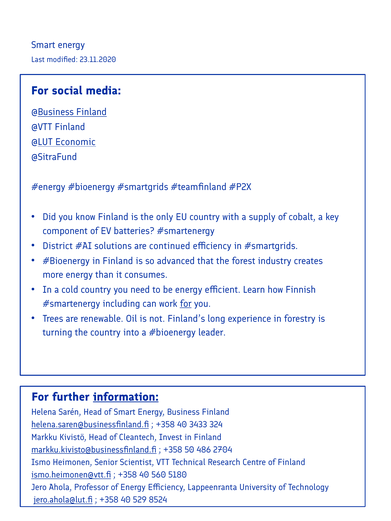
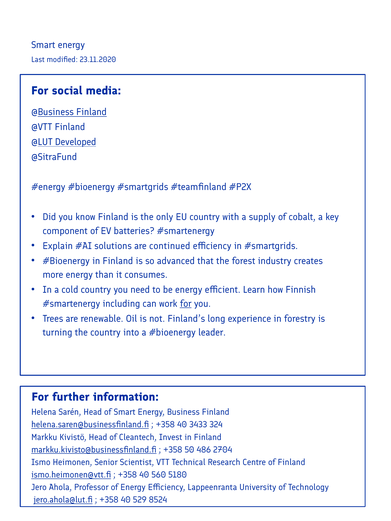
Economic: Economic -> Developed (76, 142)
District: District -> Explain (58, 246)
information underline: present -> none (126, 397)
